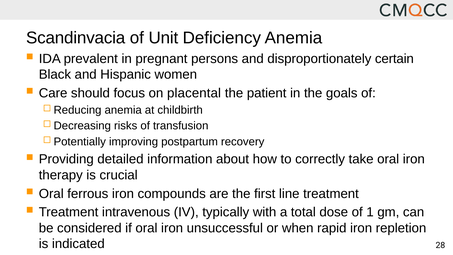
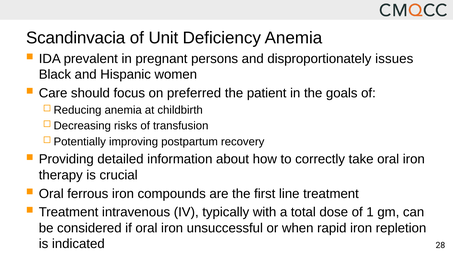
certain: certain -> issues (394, 59)
placental: placental -> preferred (194, 93)
